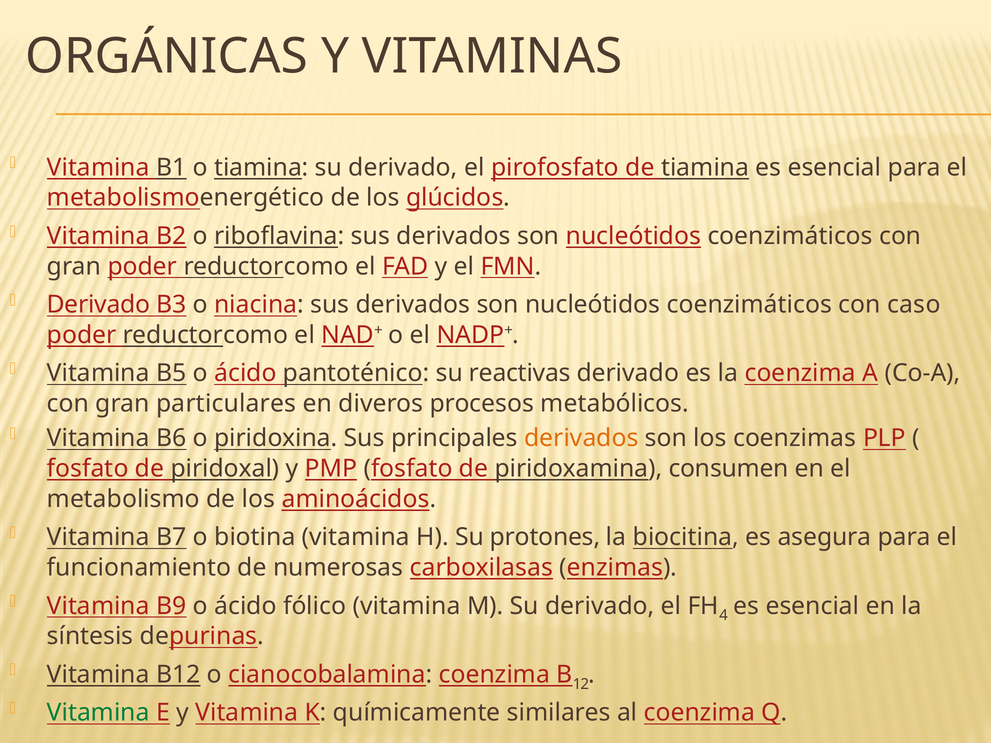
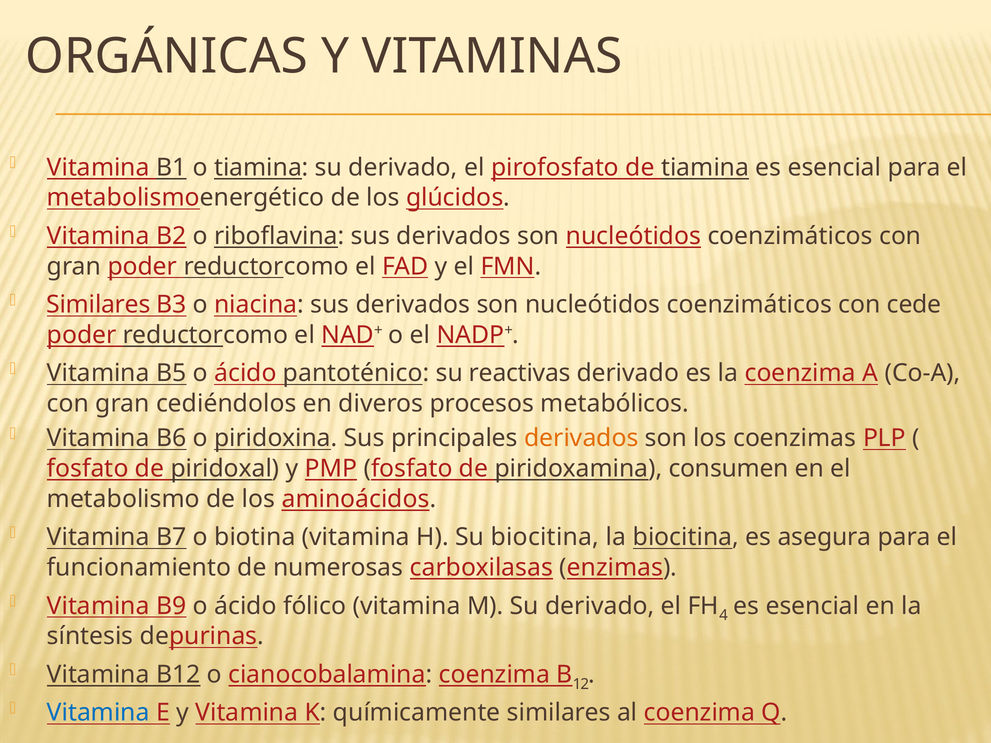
Derivado: Derivado -> Similares (98, 305)
caso: caso -> cede (914, 305)
particulares: particulares -> cediéndolos (226, 404)
Su protones: protones -> biocitina (545, 537)
Vitamina colour: green -> blue (98, 713)
